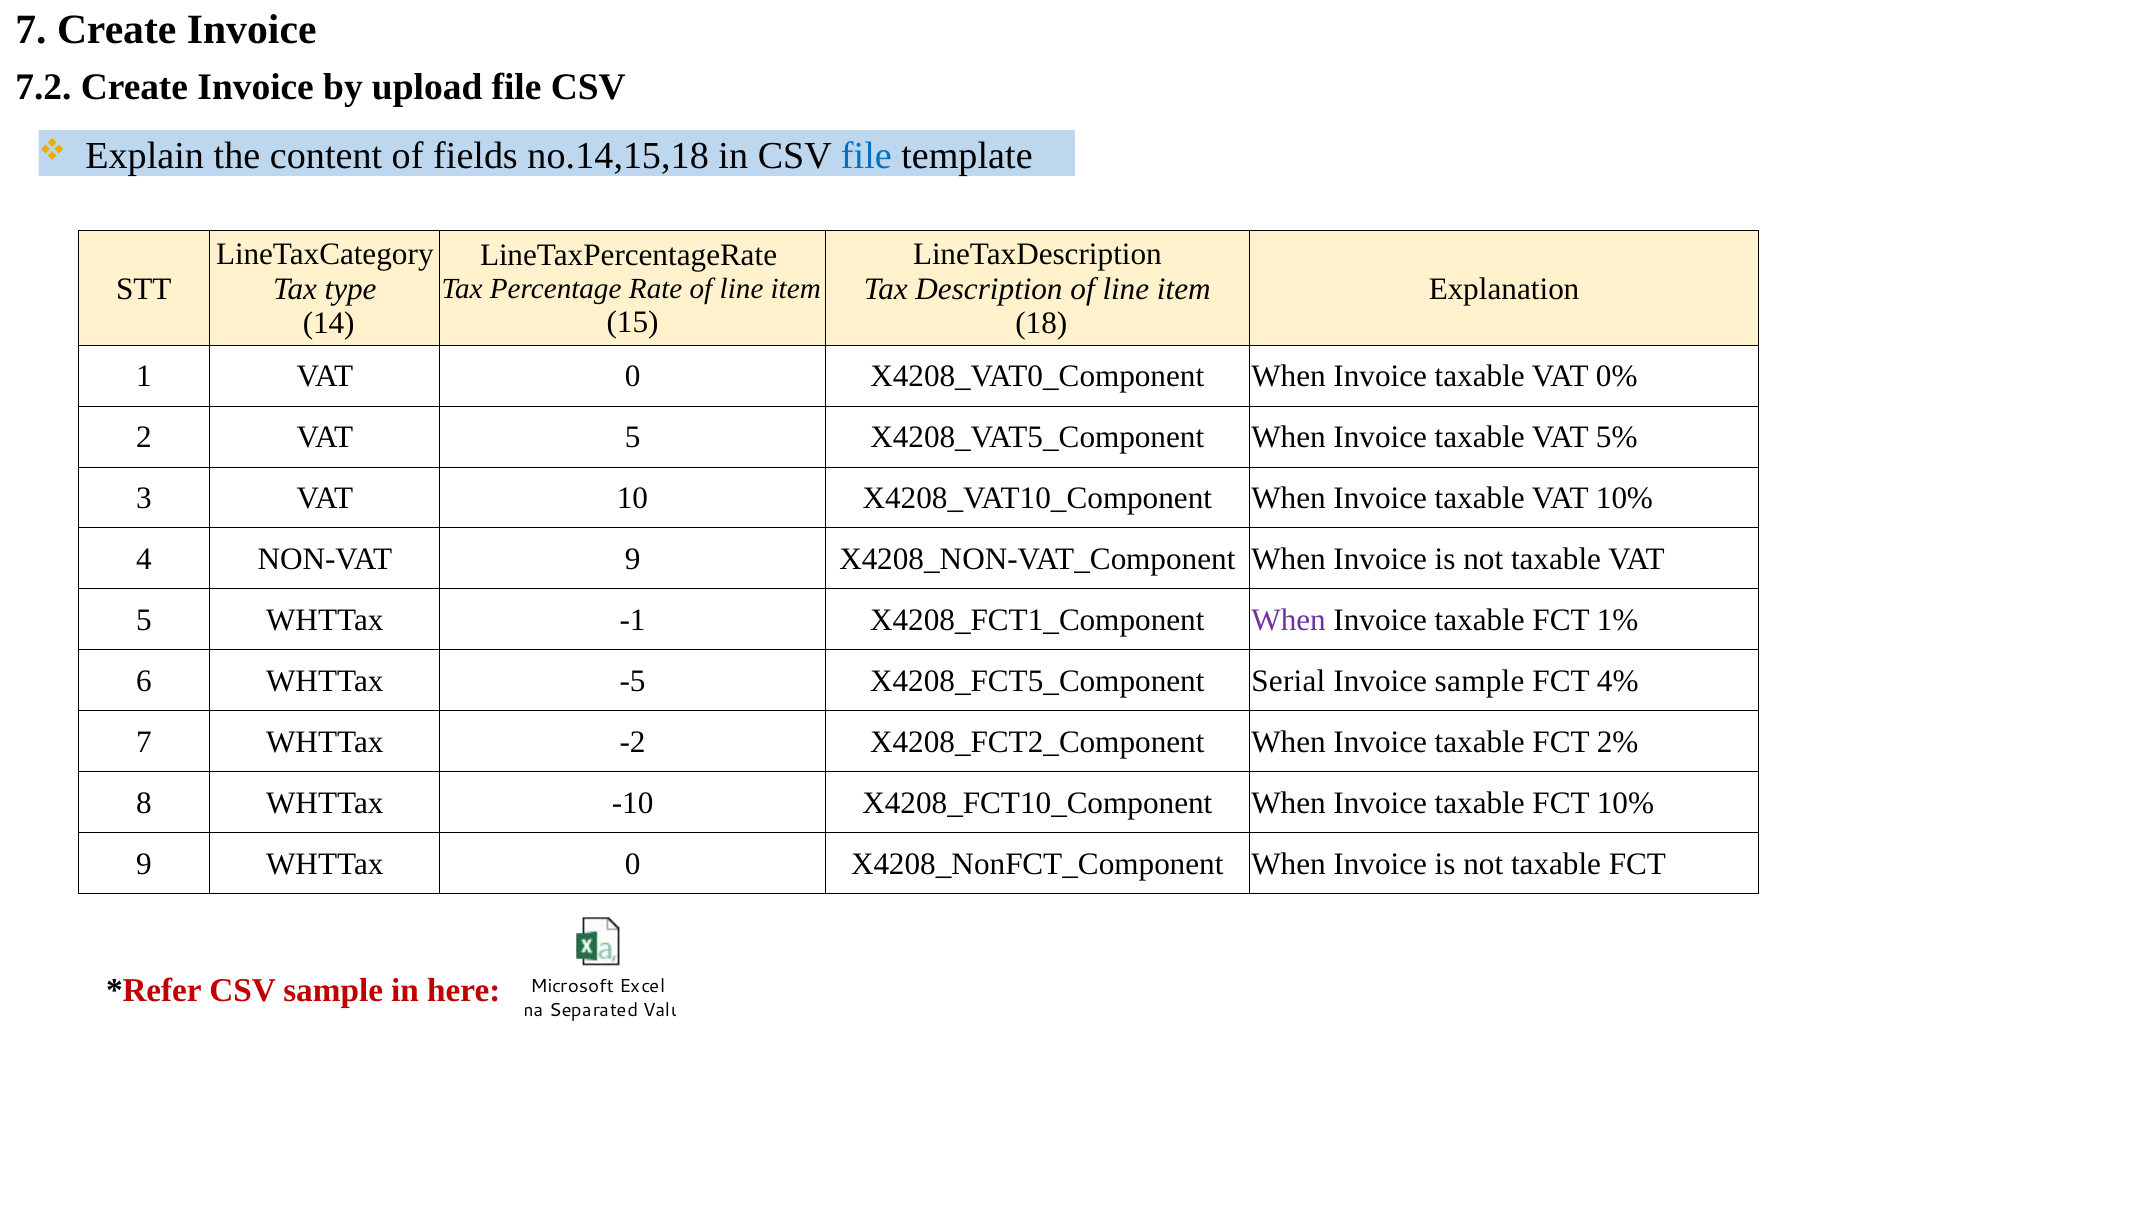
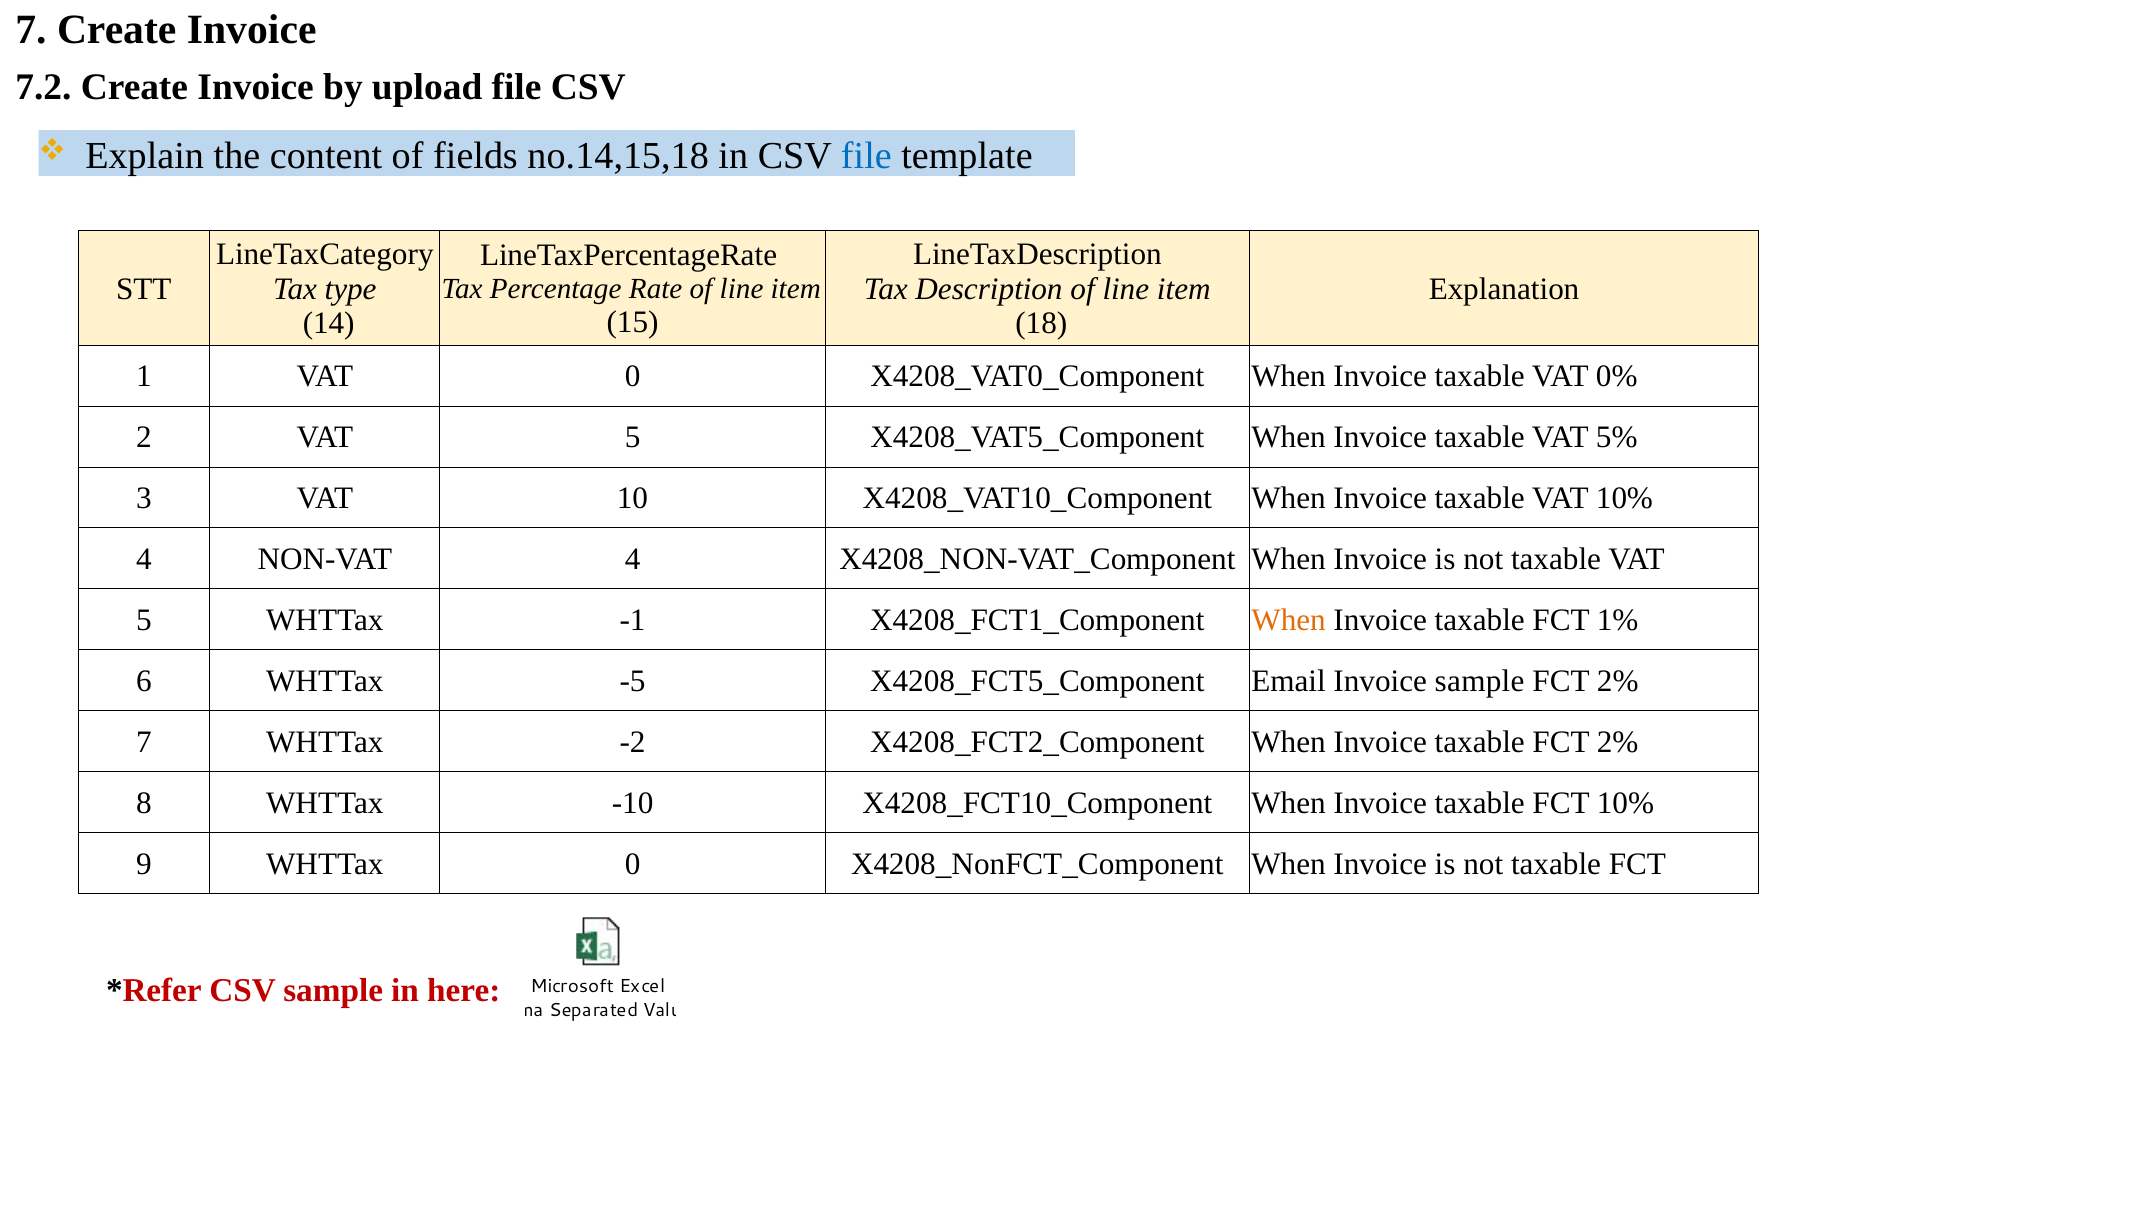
NON-VAT 9: 9 -> 4 (633, 559)
When colour: purple -> orange (1289, 620)
Serial: Serial -> Email (1289, 681)
4%: 4% -> 2% (1618, 681)
